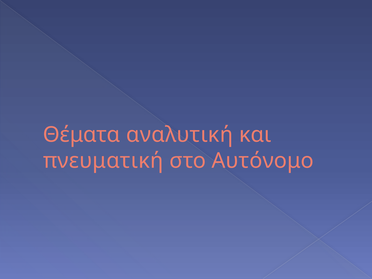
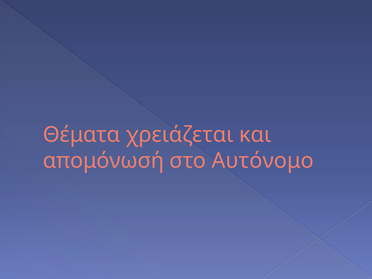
αναλυτική: αναλυτική -> χρειάζεται (180, 135)
πνευματική: πνευματική -> απομόνωσή (103, 161)
